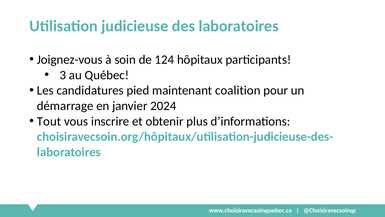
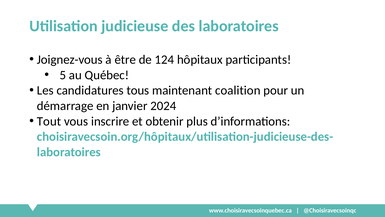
soin: soin -> être (125, 60)
3: 3 -> 5 (63, 75)
pied: pied -> tous (138, 90)
